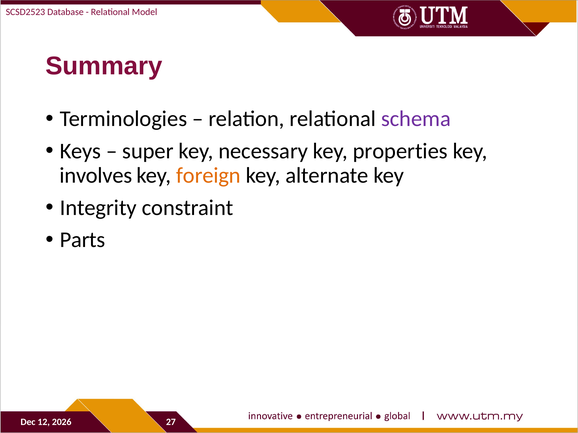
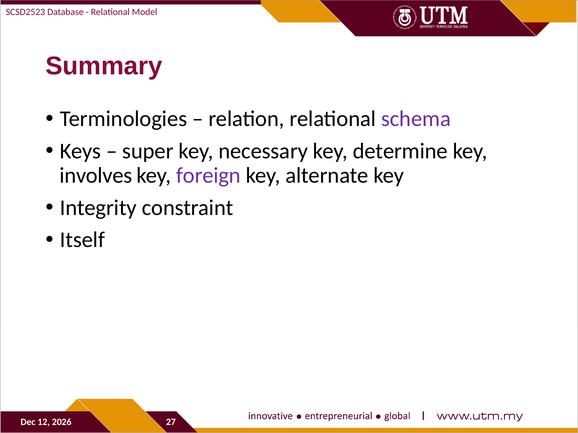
properties: properties -> determine (400, 151)
foreign colour: orange -> purple (208, 176)
Parts: Parts -> Itself (82, 240)
